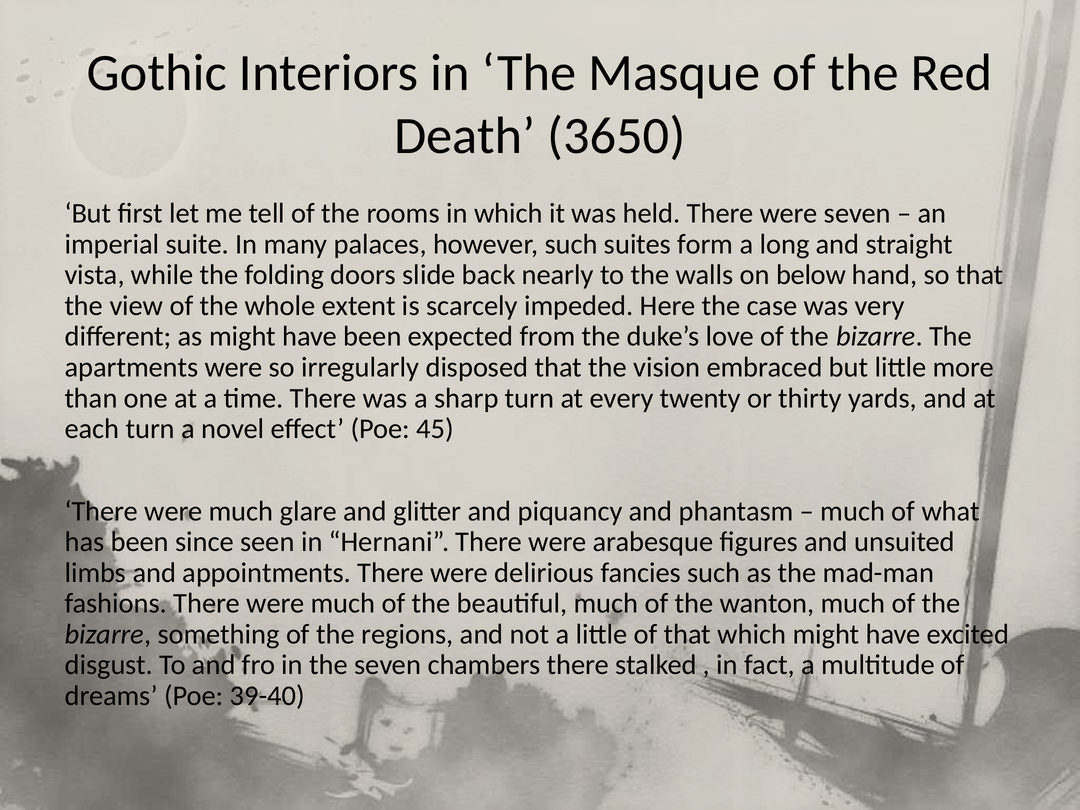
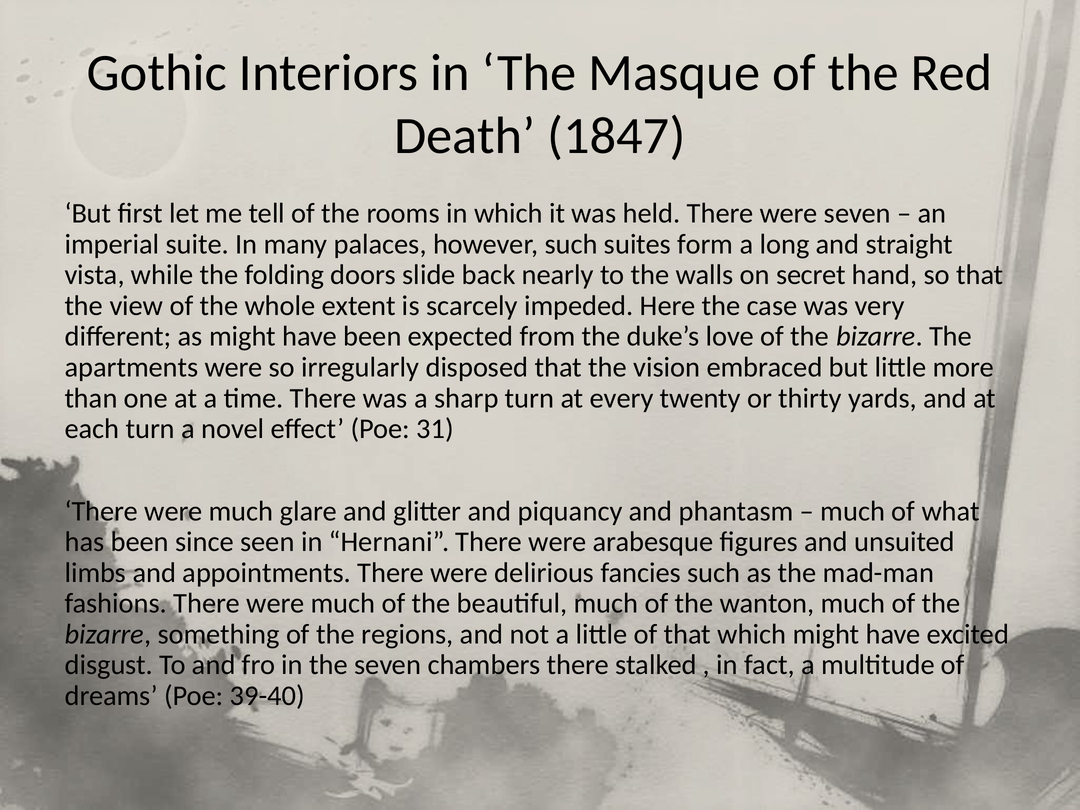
3650: 3650 -> 1847 (616, 136)
below: below -> secret (811, 275)
45: 45 -> 31 (435, 429)
